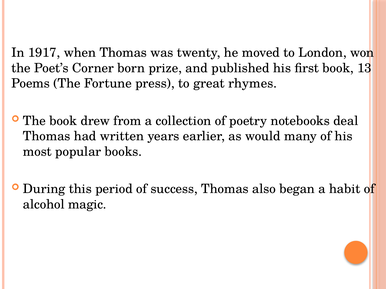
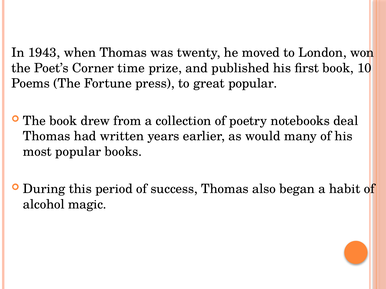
1917: 1917 -> 1943 (44, 53)
born: born -> time (131, 68)
13: 13 -> 10 (364, 68)
great rhymes: rhymes -> popular (253, 84)
